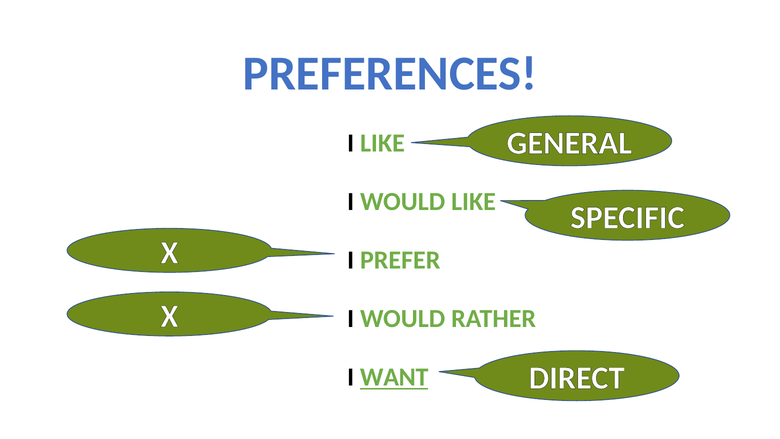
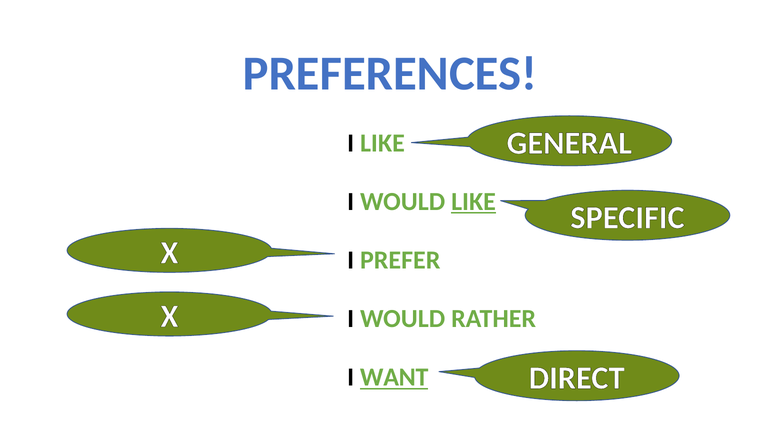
LIKE underline: none -> present (474, 202)
